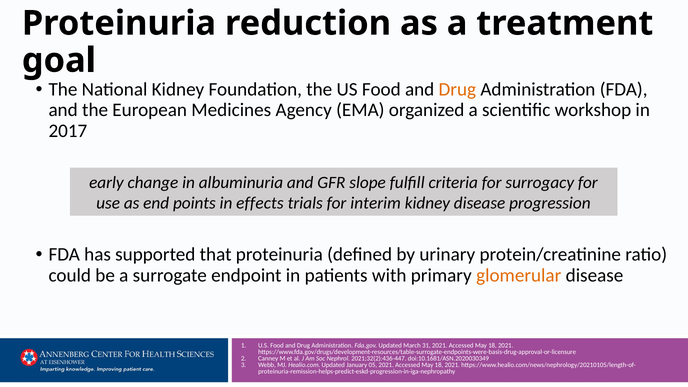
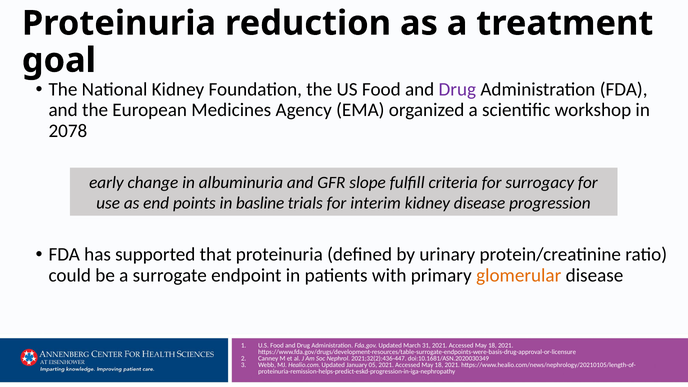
Drug colour: orange -> purple (457, 90)
2017: 2017 -> 2078 (68, 131)
effects: effects -> basline (260, 203)
